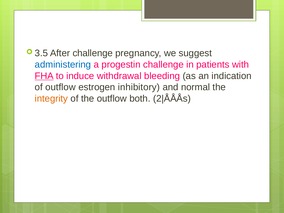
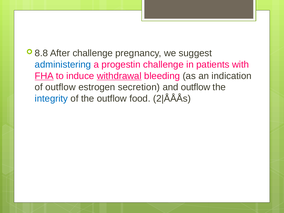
3.5: 3.5 -> 8.8 (41, 53)
withdrawal underline: none -> present (119, 76)
inhibitory: inhibitory -> secretion (139, 87)
and normal: normal -> outflow (196, 87)
integrity colour: orange -> blue (51, 99)
both: both -> food (140, 99)
